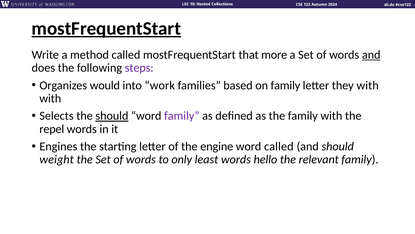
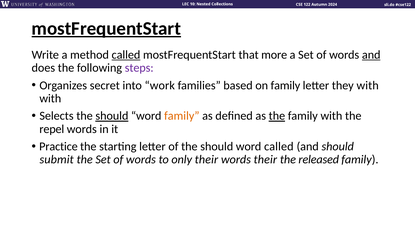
called underline: none -> present (126, 55)
would: would -> secret (105, 85)
family colour: purple -> orange (182, 116)
the underline: none -> present (277, 116)
Engines: Engines -> Practice (58, 146)
of the engine: engine -> should (217, 146)
weight: weight -> submit (57, 159)
only least: least -> their (206, 159)
words hello: hello -> their (265, 159)
relevant: relevant -> released (319, 159)
